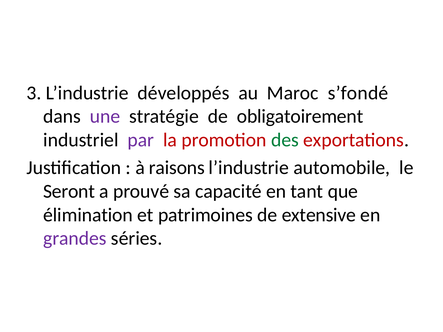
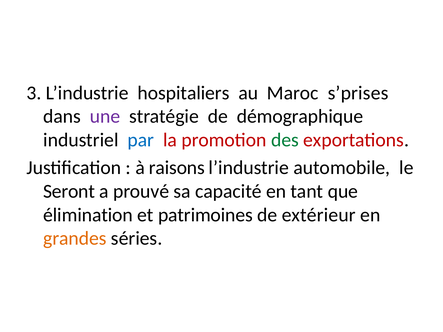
développés: développés -> hospitaliers (184, 93)
s’fondé: s’fondé -> s’prises (358, 93)
obligatoirement: obligatoirement -> démographique (300, 117)
par colour: purple -> blue (141, 140)
extensive: extensive -> extérieur (319, 215)
grandes colour: purple -> orange (75, 239)
